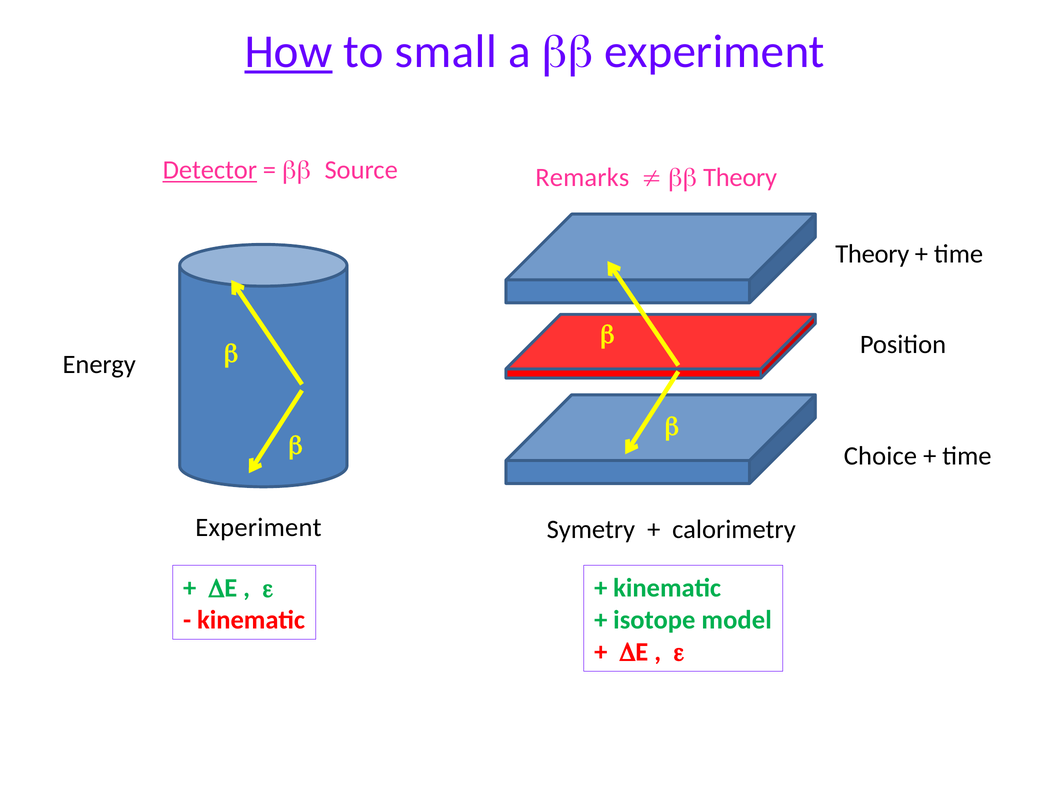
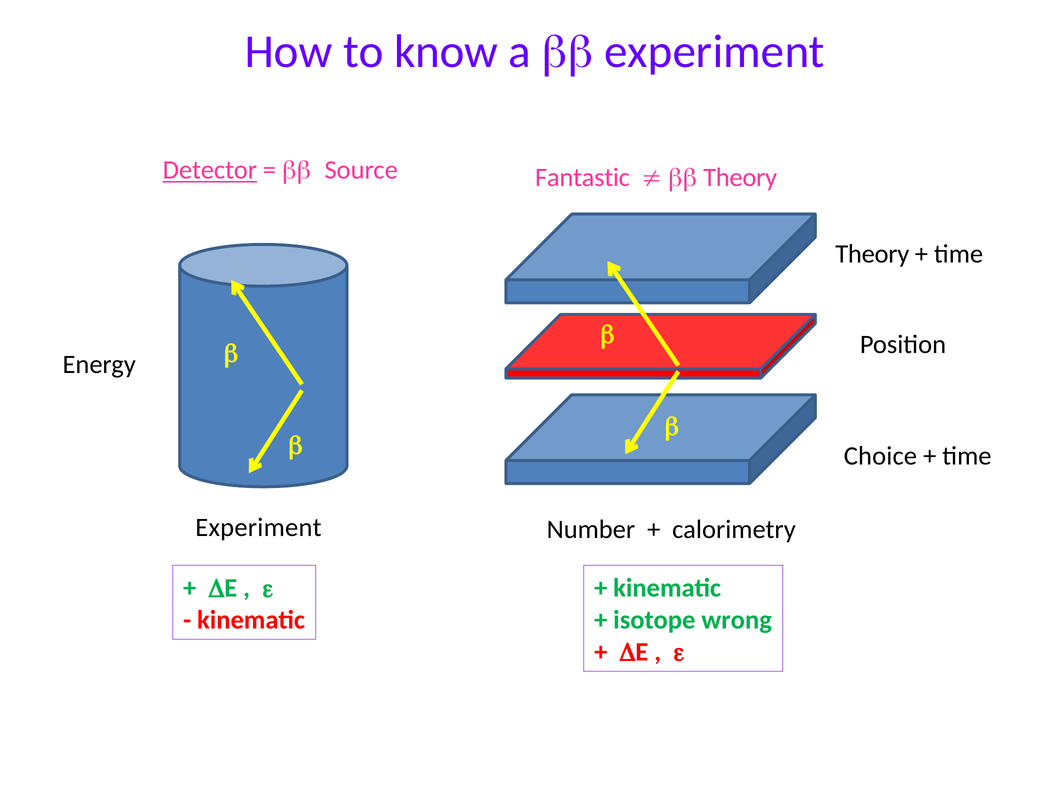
How underline: present -> none (289, 52)
small: small -> know (446, 52)
Remarks: Remarks -> Fantastic (582, 178)
Symetry: Symetry -> Number (591, 530)
model: model -> wrong (737, 620)
